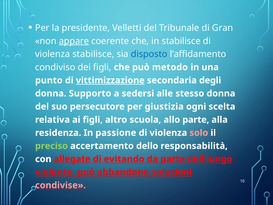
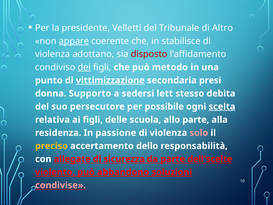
Gran: Gran -> Altro (223, 28)
violenza stabilisce: stabilisce -> adottano (93, 54)
disposto colour: blue -> red (149, 54)
dei underline: none -> present (84, 67)
degli: degli -> presi (210, 80)
alle: alle -> lett (165, 93)
stesso donna: donna -> debita (221, 93)
giustizia: giustizia -> possibile (164, 106)
scelta underline: none -> present (222, 106)
altro: altro -> delle (116, 120)
preciso colour: light green -> yellow (51, 146)
evitando: evitando -> sicurezza (124, 159)
dell'lungo: dell'lungo -> dell'scelte (210, 159)
